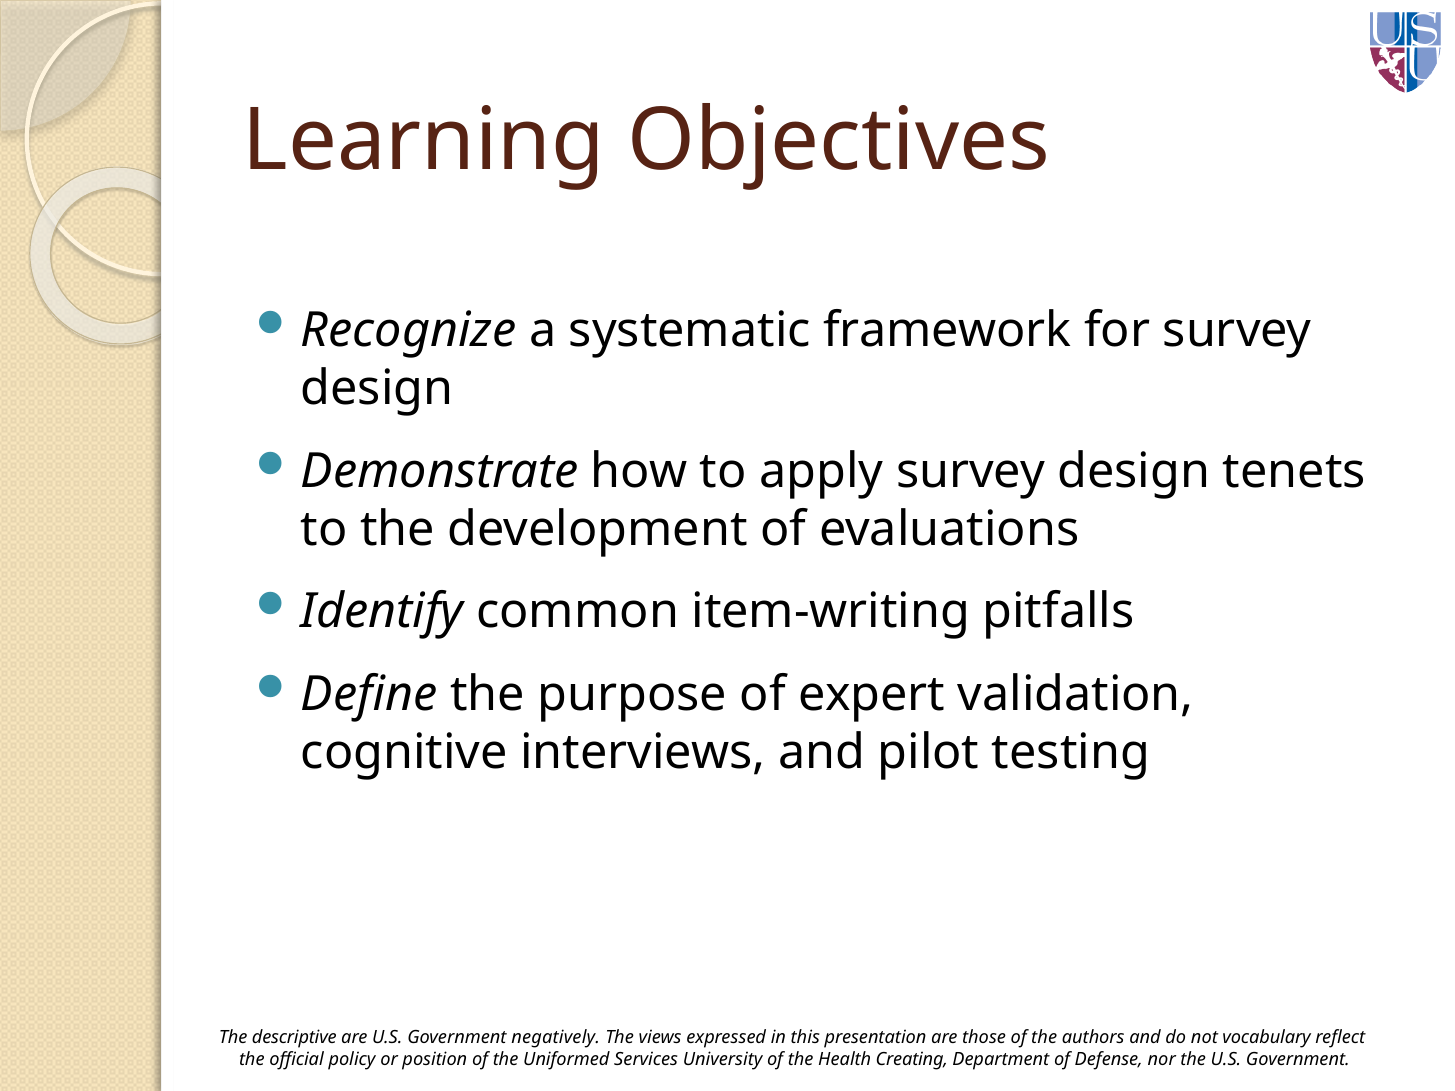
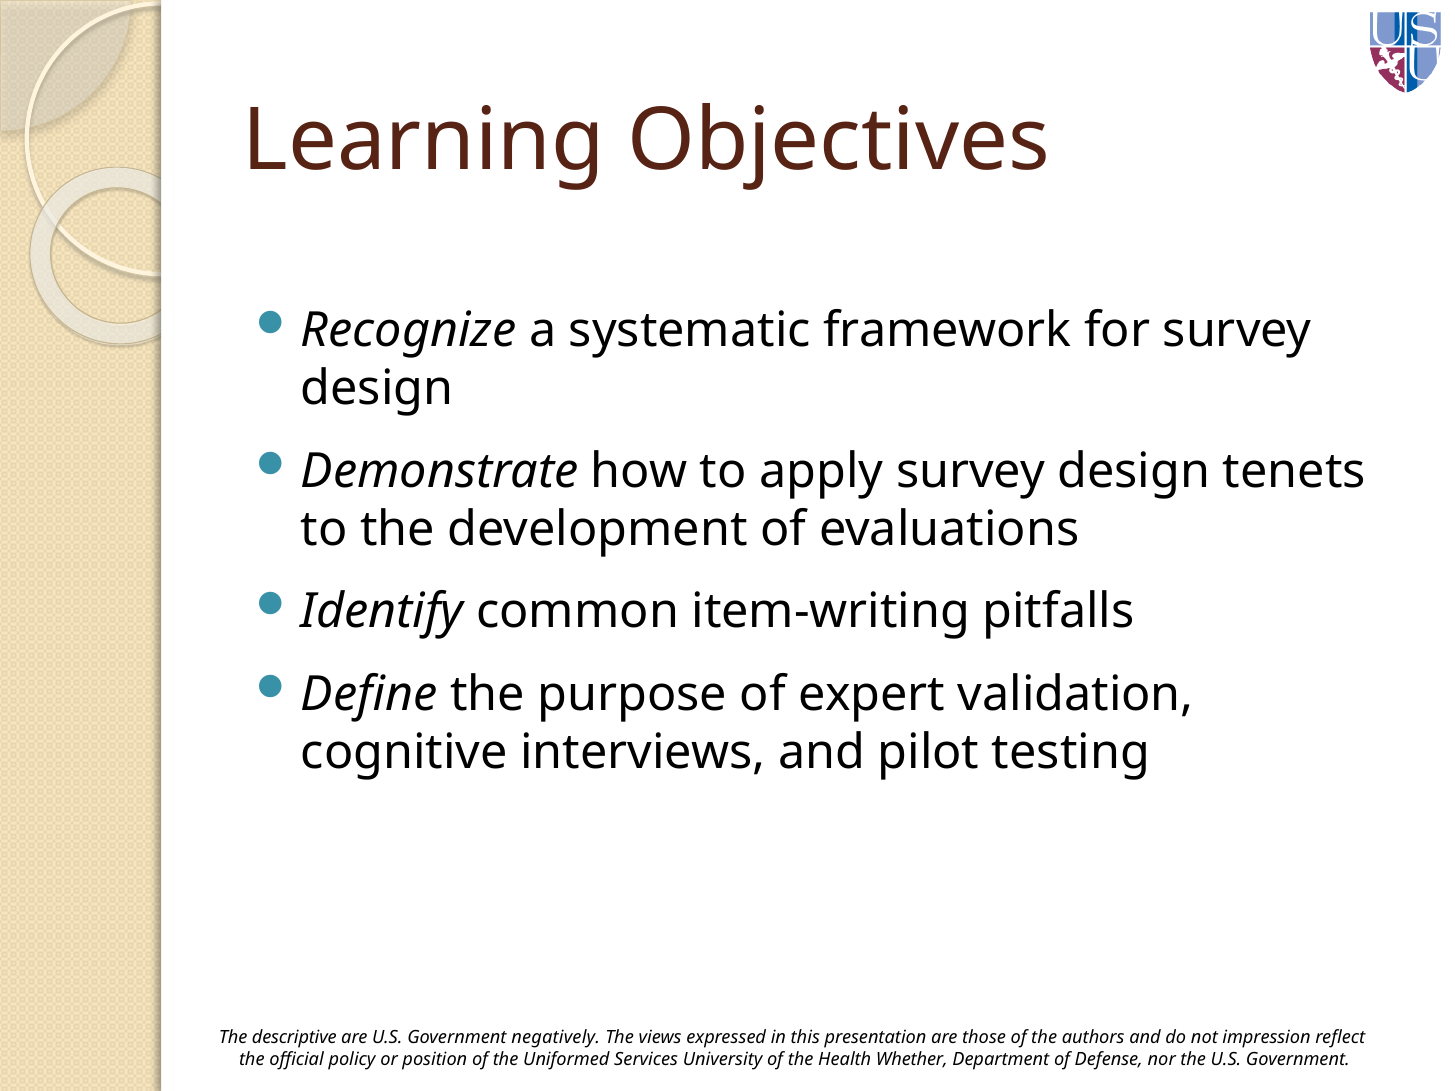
vocabulary: vocabulary -> impression (1267, 1038)
Creating: Creating -> Whether (912, 1060)
